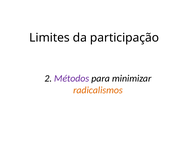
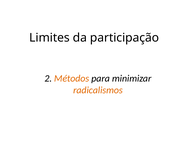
Métodos colour: purple -> orange (72, 78)
